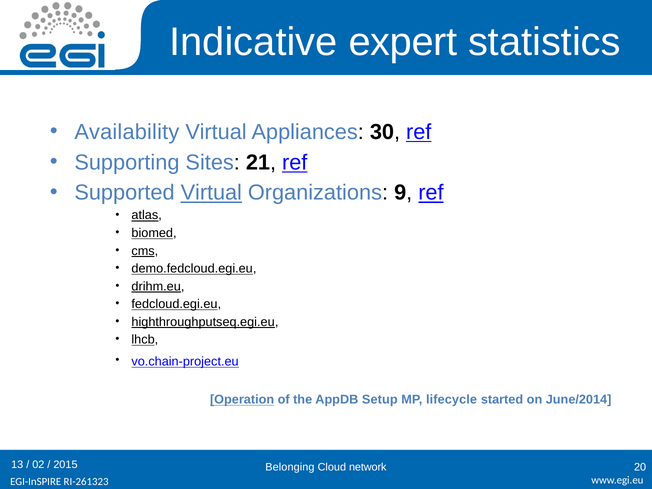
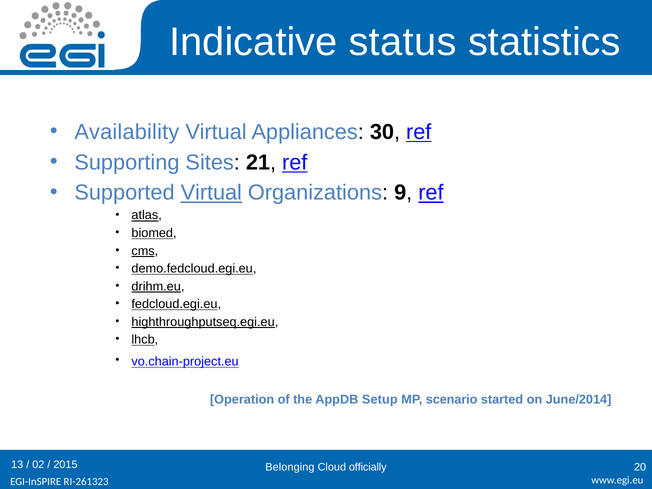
expert: expert -> status (403, 42)
Operation underline: present -> none (242, 400)
lifecycle: lifecycle -> scenario (452, 400)
network: network -> officially (368, 467)
